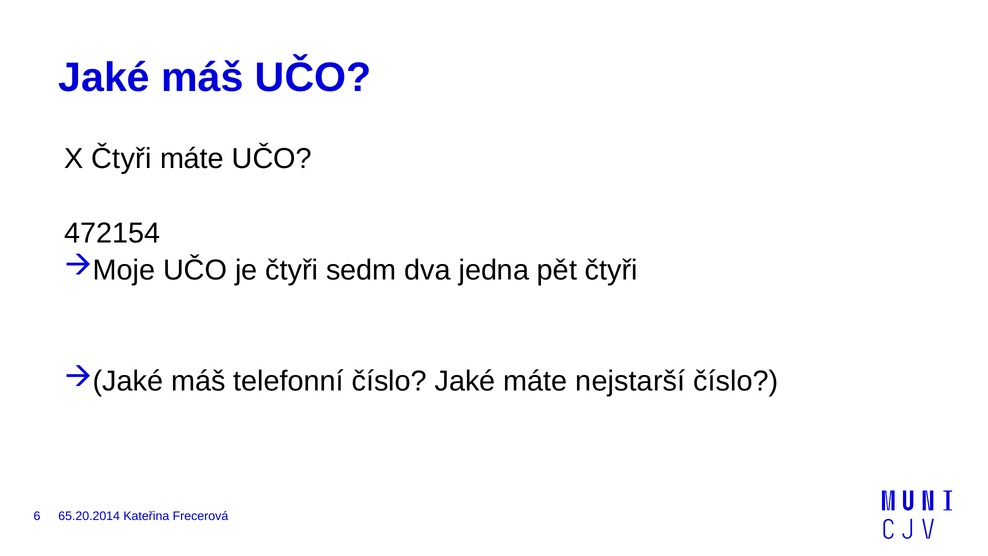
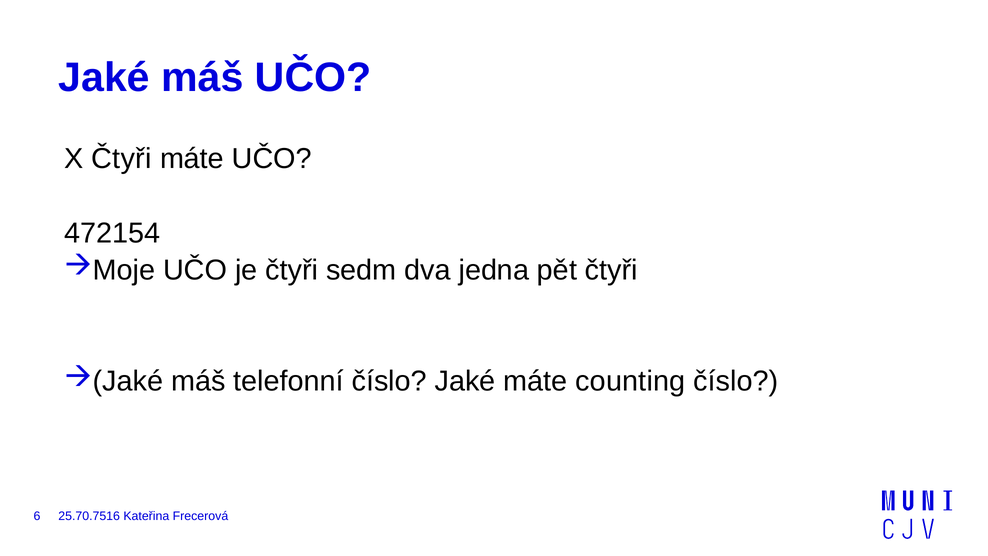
nejstarší: nejstarší -> counting (630, 381)
65.20.2014: 65.20.2014 -> 25.70.7516 (89, 516)
